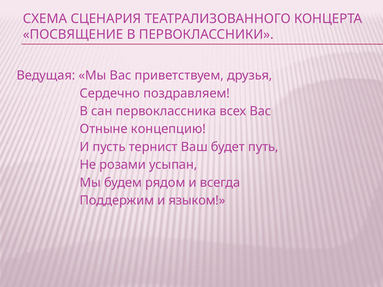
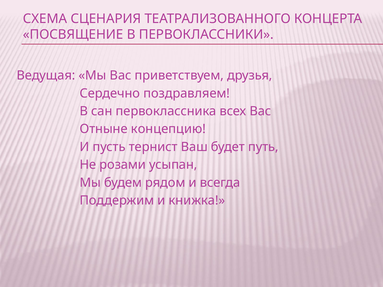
языком: языком -> книжка (197, 201)
